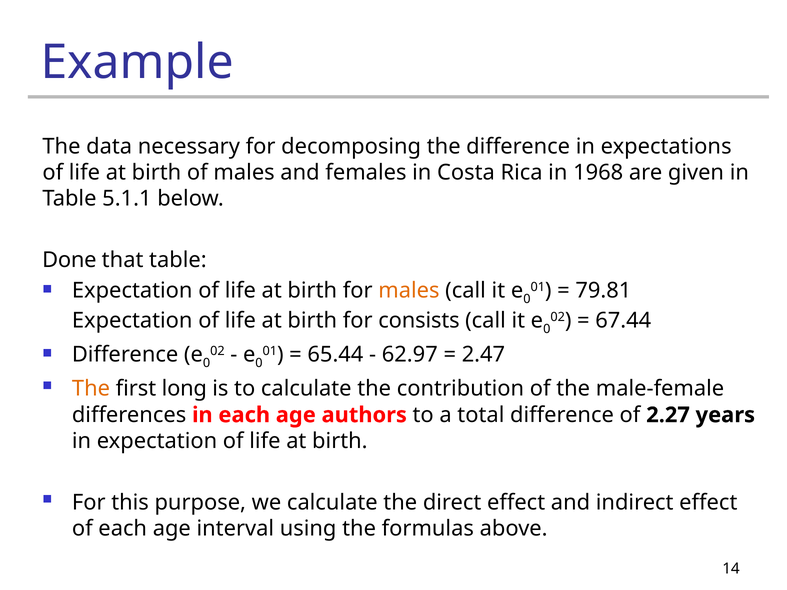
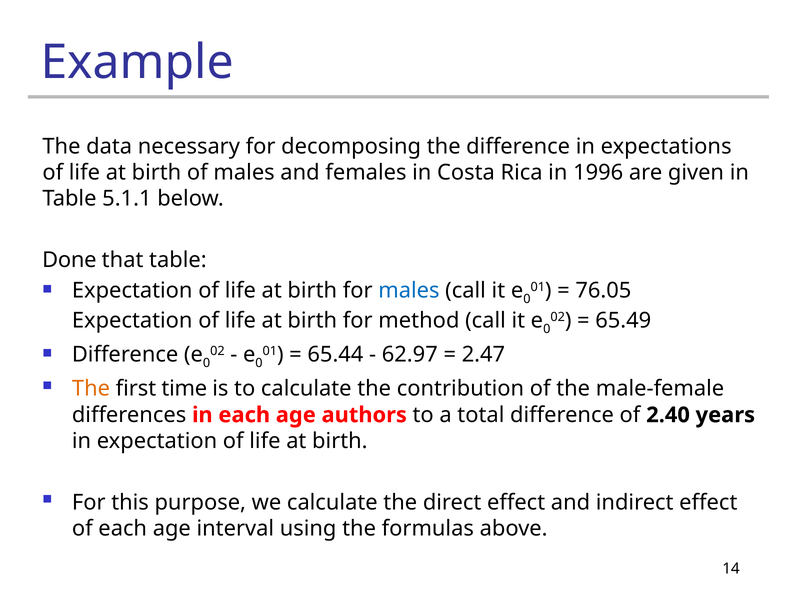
1968: 1968 -> 1996 (598, 173)
males colour: orange -> blue (409, 291)
79.81: 79.81 -> 76.05 (603, 291)
consists: consists -> method (419, 321)
67.44: 67.44 -> 65.49 (623, 321)
long: long -> time (184, 389)
2.27: 2.27 -> 2.40 (668, 415)
